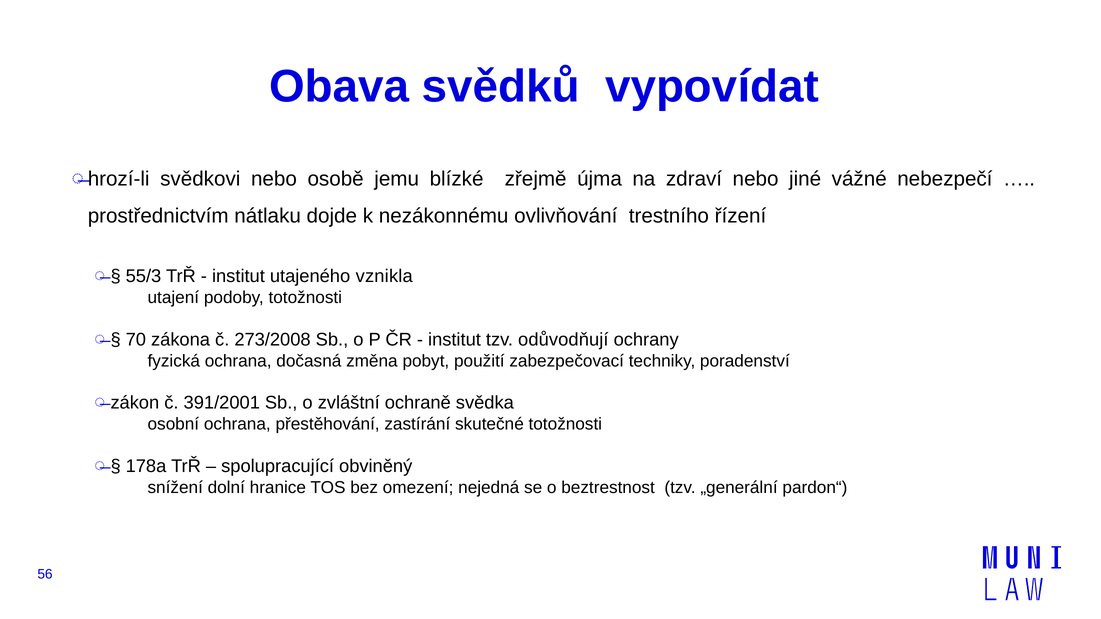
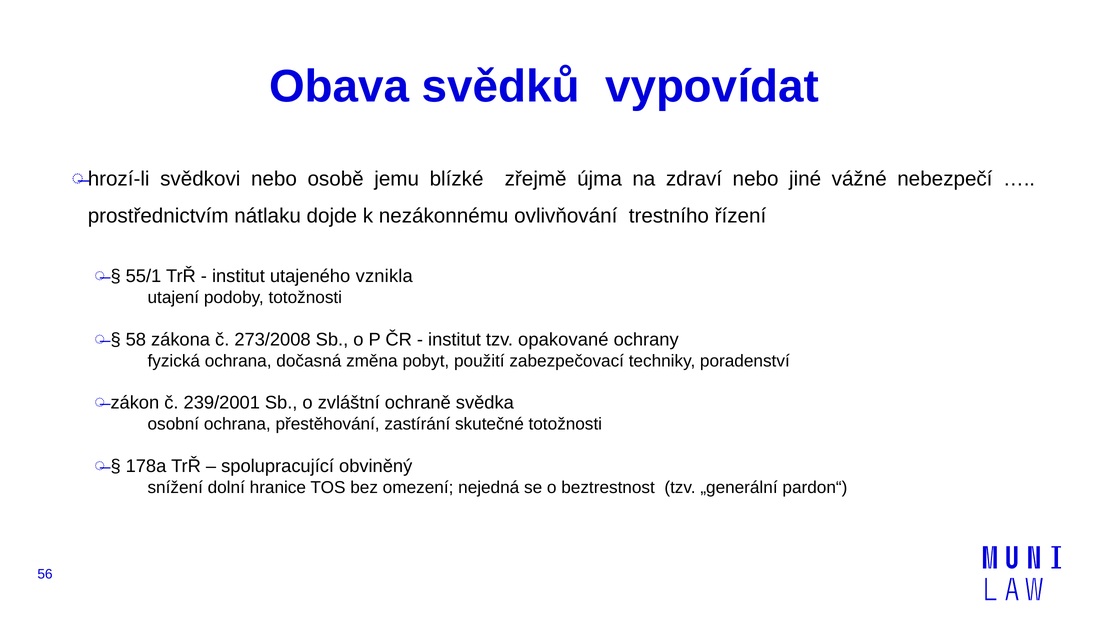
55/3: 55/3 -> 55/1 (143, 277)
70: 70 -> 58 (136, 340)
odůvodňují: odůvodňují -> opakované (563, 340)
391/2001: 391/2001 -> 239/2001 (222, 403)
